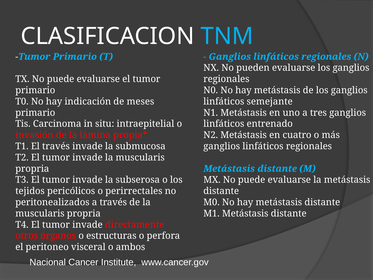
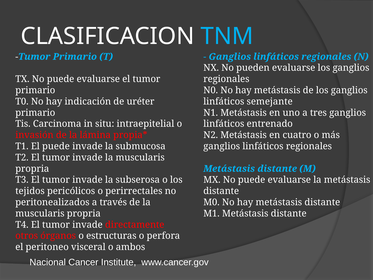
meses: meses -> uréter (141, 101)
El través: través -> puede (56, 146)
